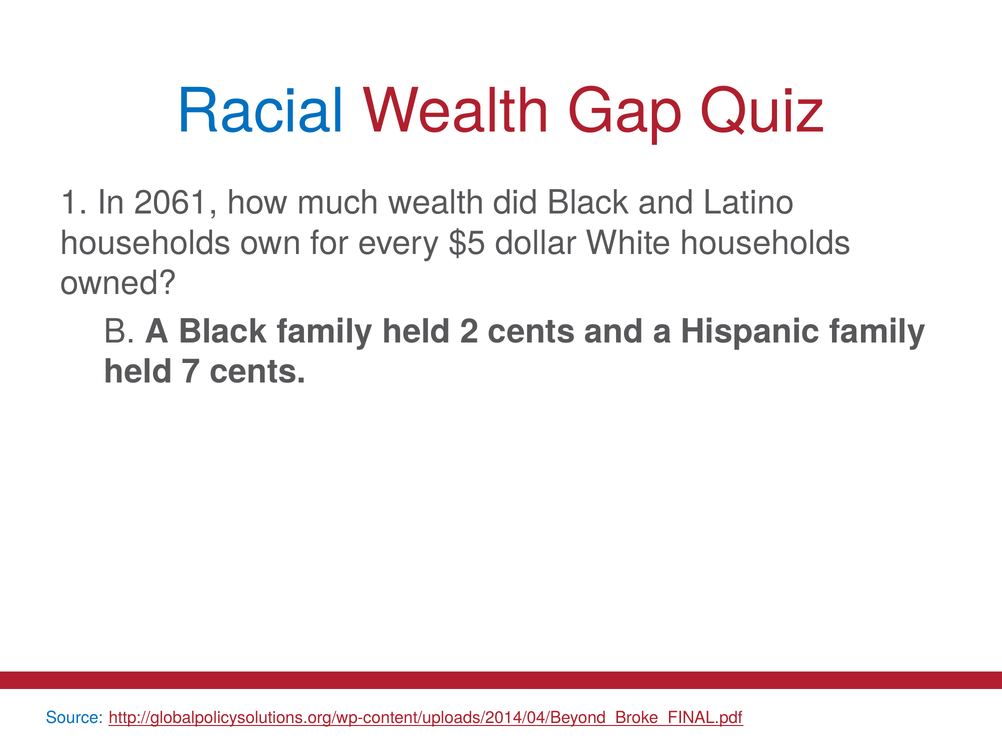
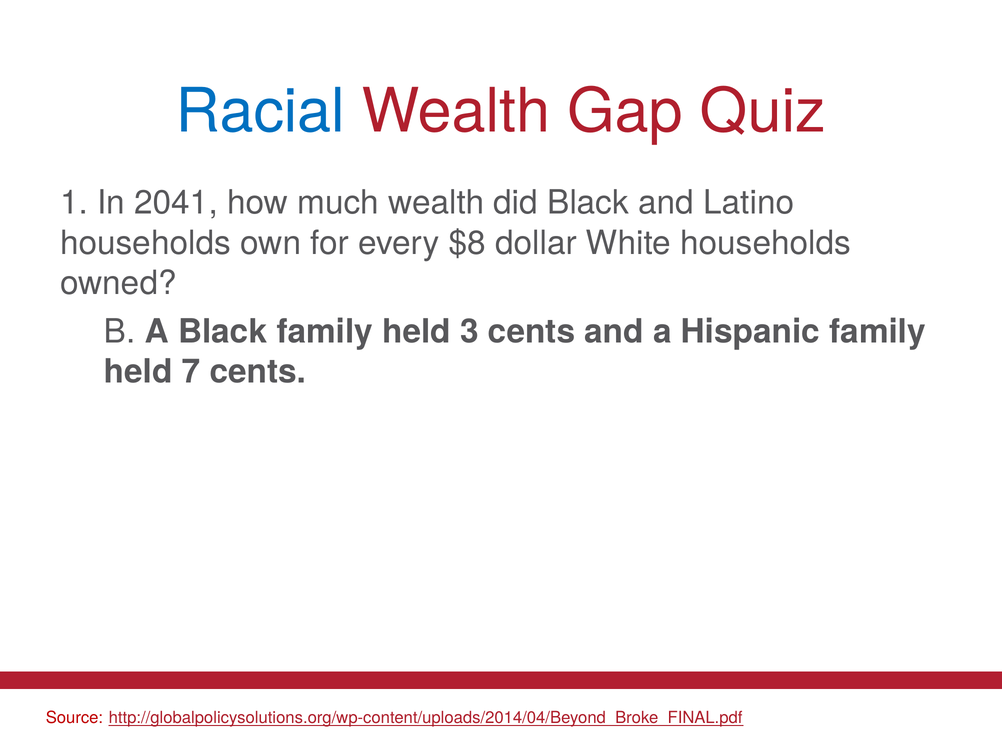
2061: 2061 -> 2041 (176, 203)
$5: $5 -> $8 (467, 243)
2: 2 -> 3 (469, 331)
Source colour: blue -> red (74, 717)
